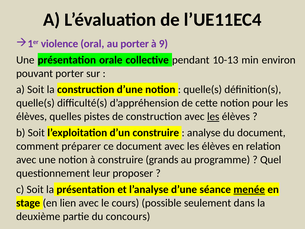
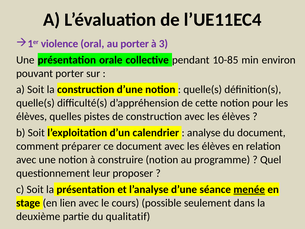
9: 9 -> 3 (163, 44)
10-13: 10-13 -> 10-85 (225, 60)
les underline: present -> none (213, 116)
d’un construire: construire -> calendrier (156, 133)
construire grands: grands -> notion (162, 160)
concours: concours -> qualitatif (128, 216)
